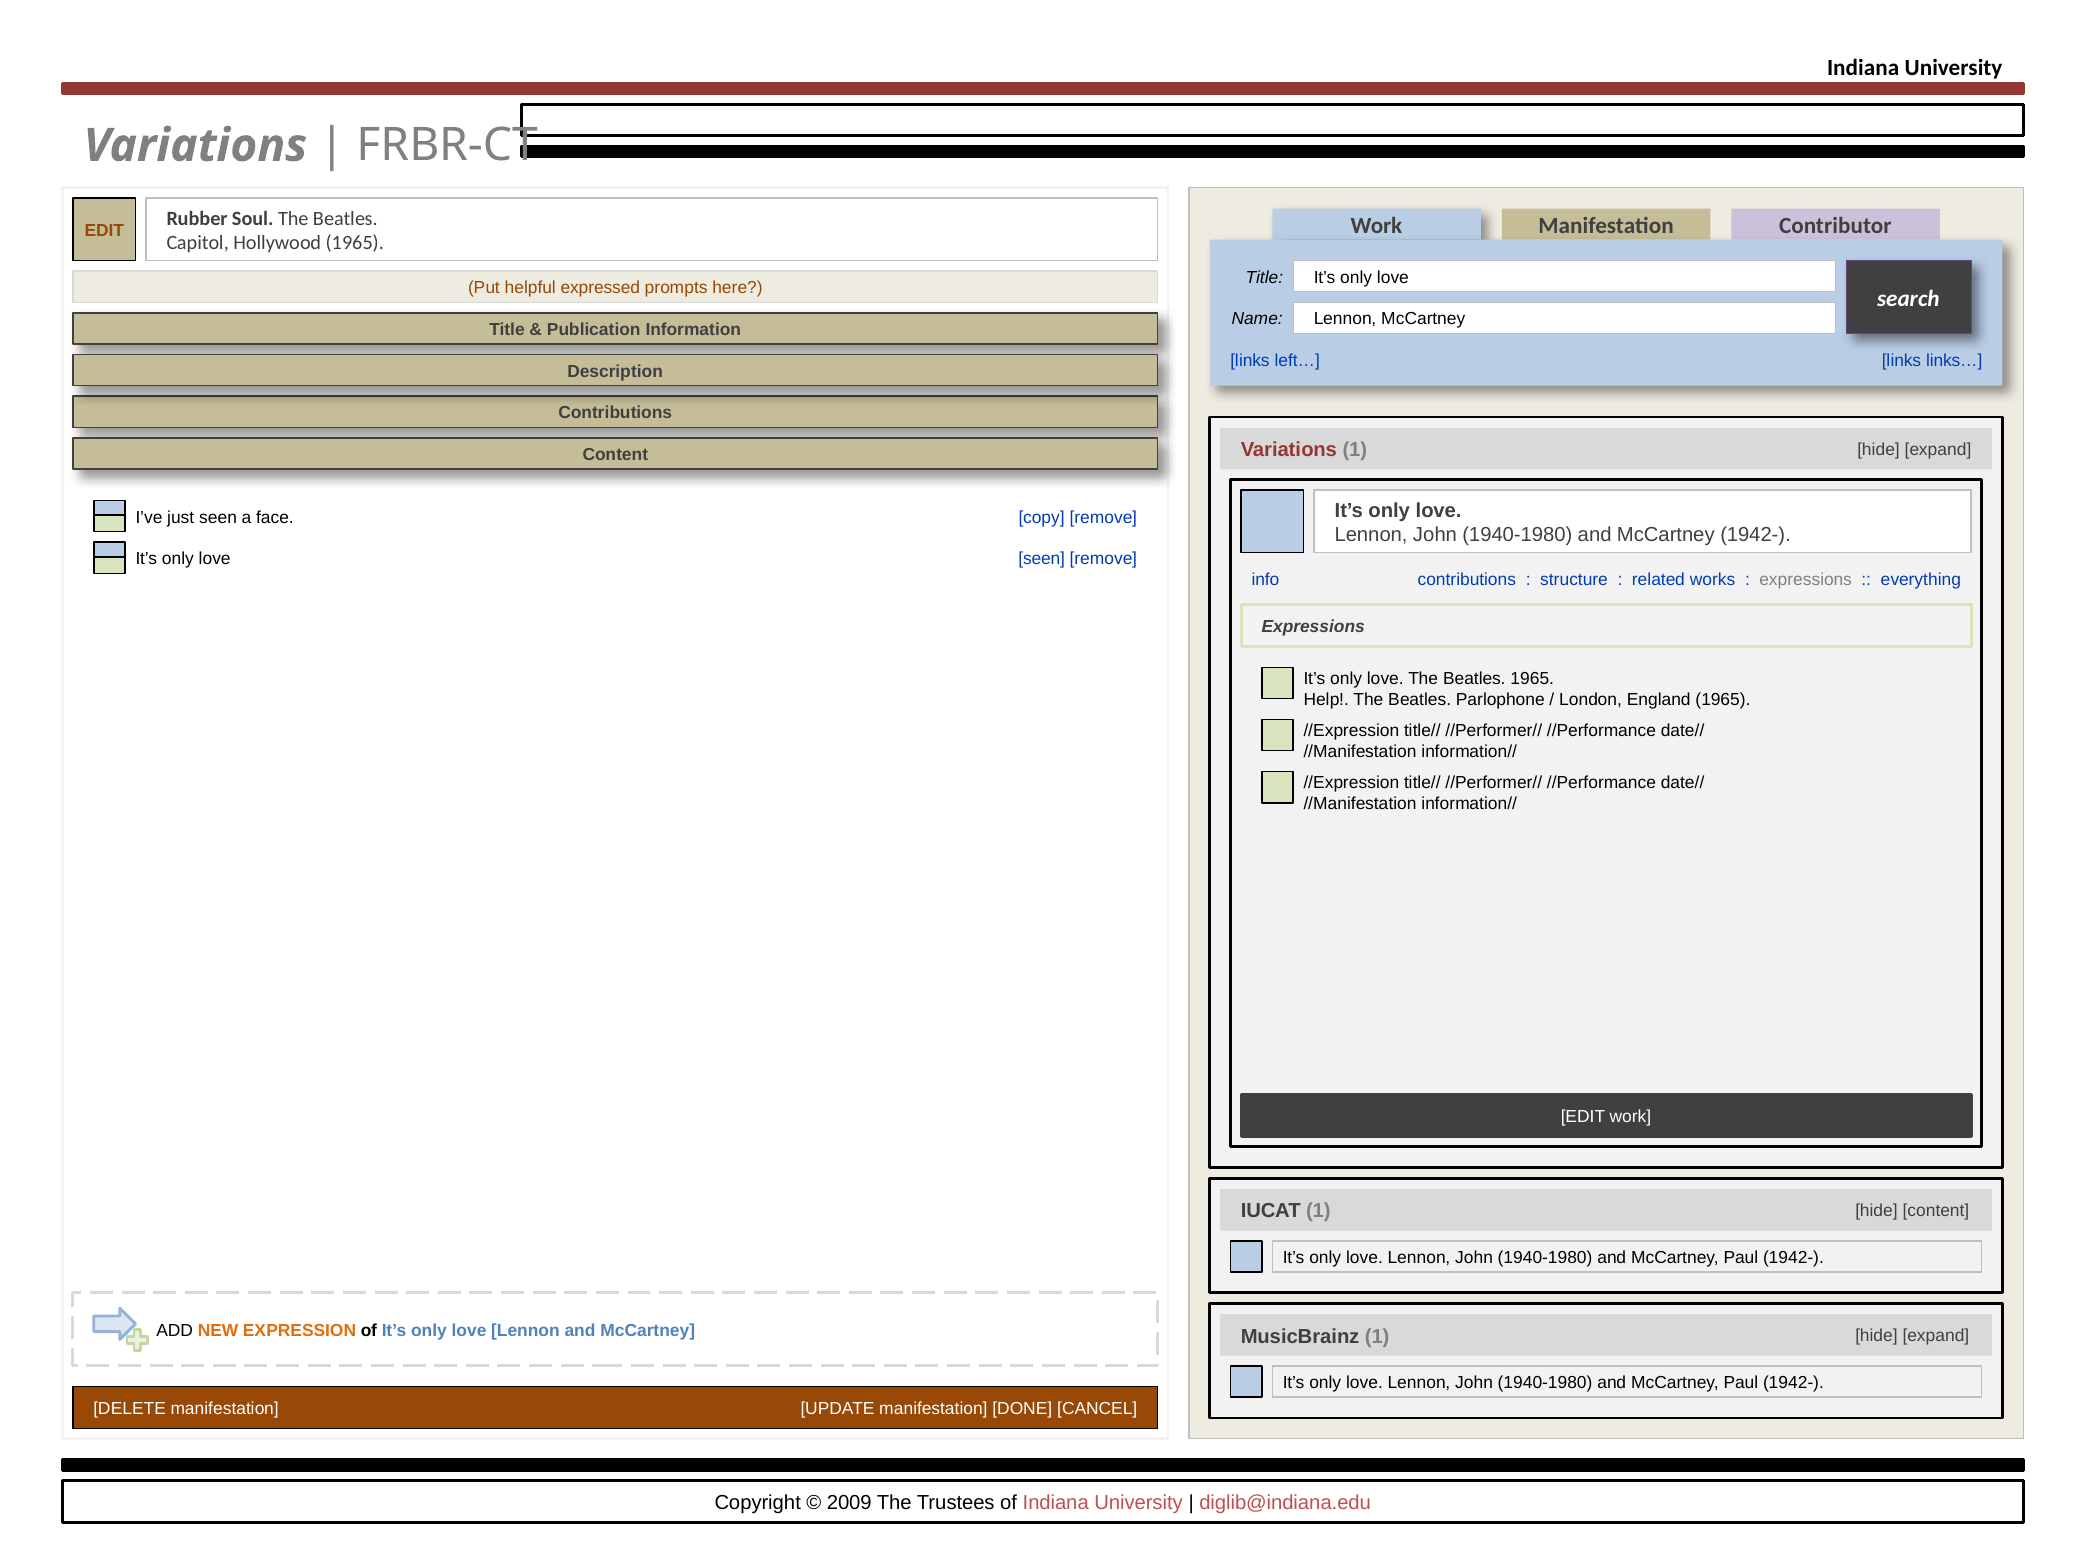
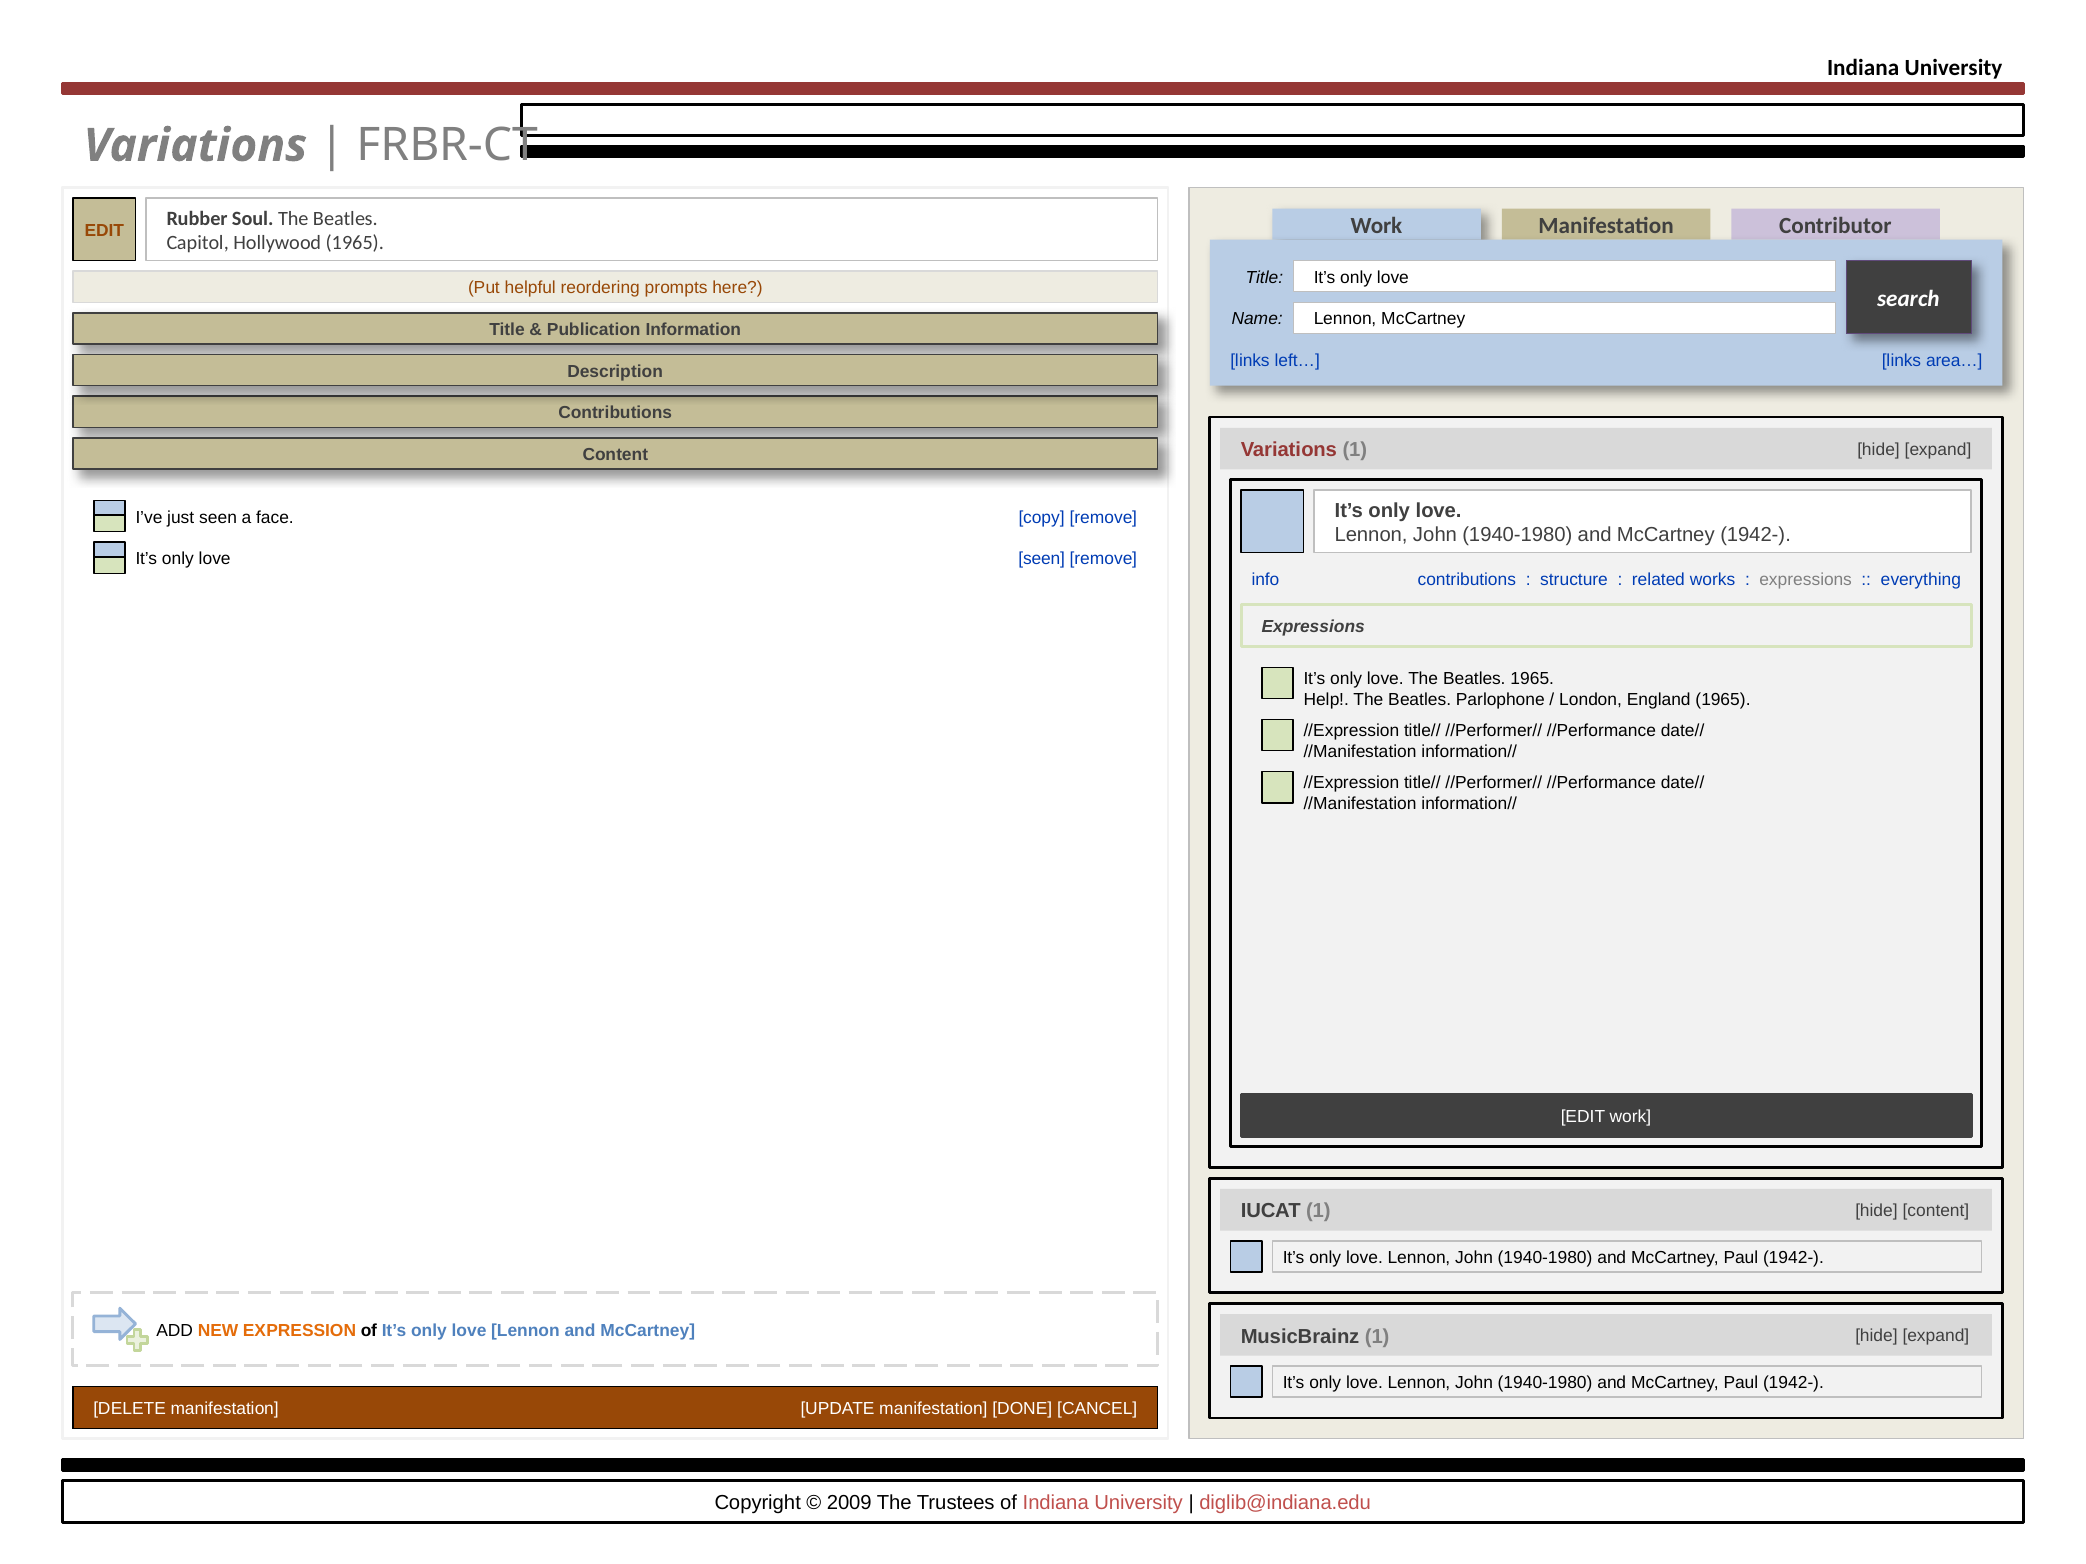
expressed: expressed -> reordering (600, 288)
links…: links… -> area… (1954, 361)
